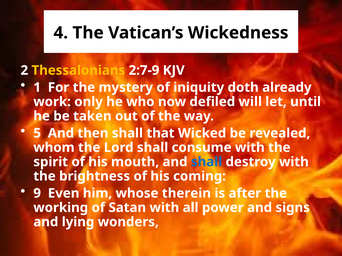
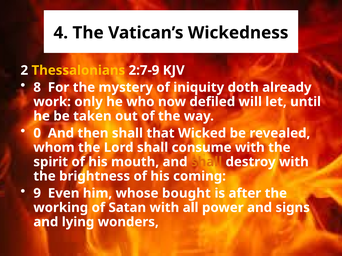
1: 1 -> 8 (37, 88)
5: 5 -> 0 (37, 133)
shall colour: blue -> orange (207, 162)
therein: therein -> bought (186, 194)
